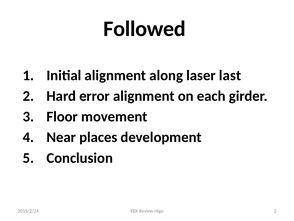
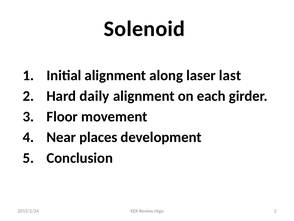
Followed: Followed -> Solenoid (144, 29)
error: error -> daily (94, 96)
